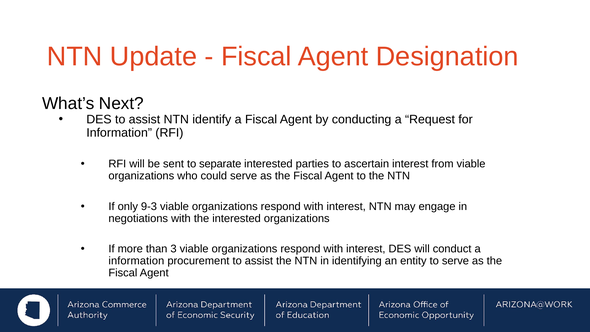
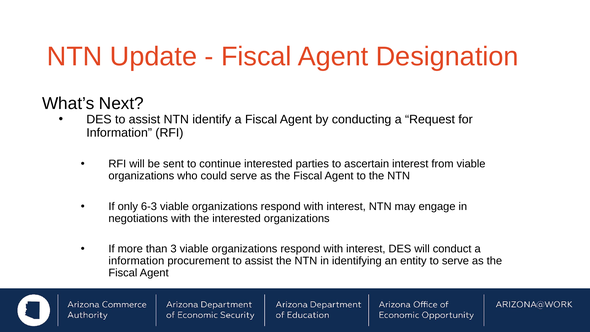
separate: separate -> continue (220, 164)
9-3: 9-3 -> 6-3 (149, 206)
